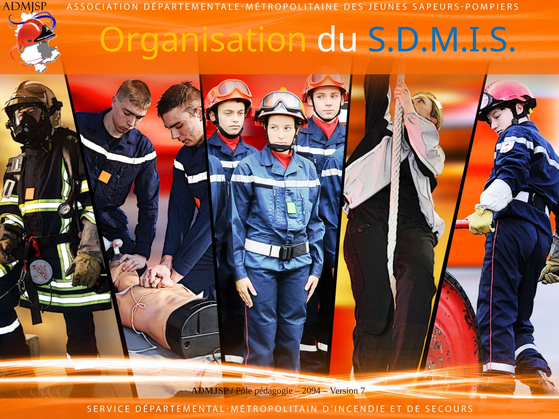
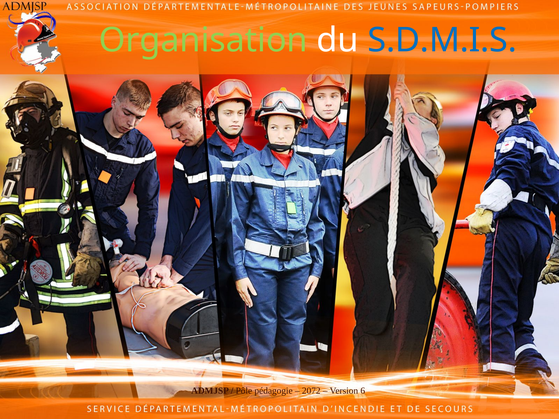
Organisation colour: yellow -> light green (203, 40)
2094: 2094 -> 2072 (311, 391)
7: 7 -> 6 (363, 391)
